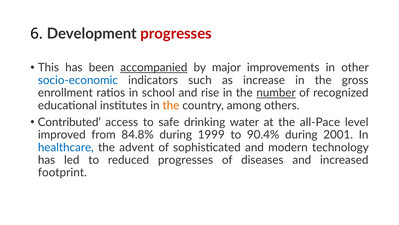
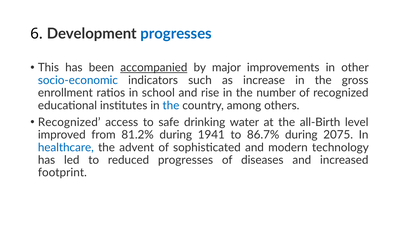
progresses colour: red -> blue (176, 34)
number underline: present -> none (276, 93)
the colour: orange -> blue (171, 105)
Contributed: Contributed -> Recognized (69, 122)
all-Pace: all-Pace -> all-Birth (320, 122)
84.8%: 84.8% -> 81.2% (138, 134)
1999: 1999 -> 1941 (211, 134)
90.4%: 90.4% -> 86.7% (263, 134)
2001: 2001 -> 2075 (338, 134)
